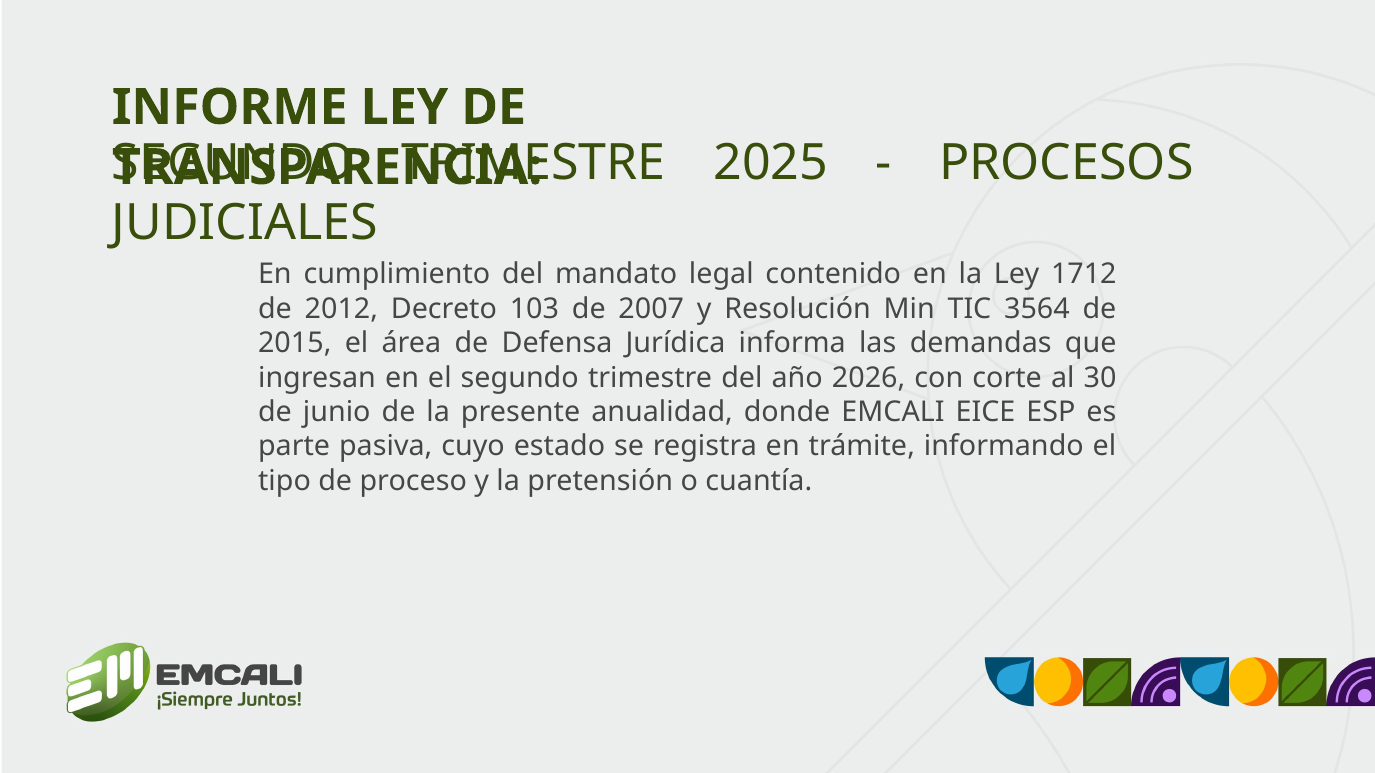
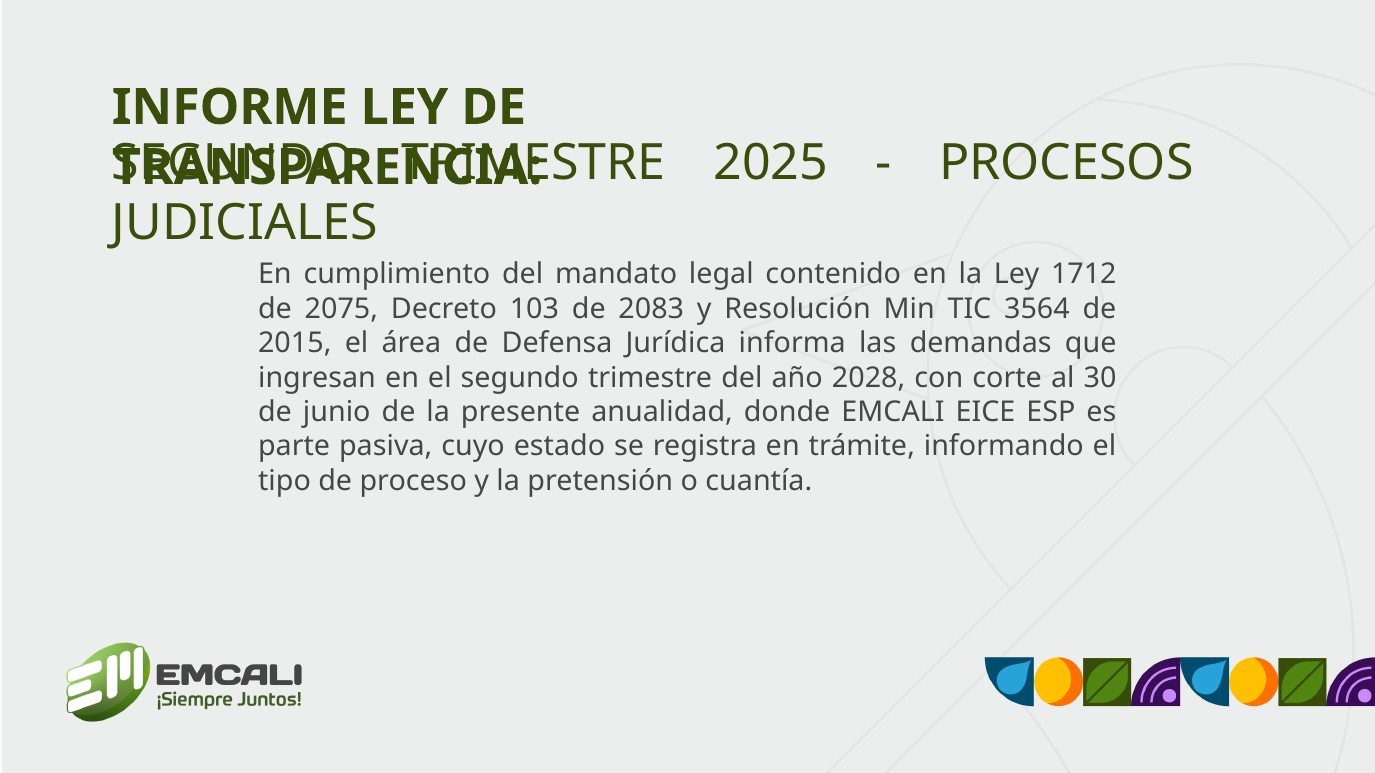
2012: 2012 -> 2075 (341, 309)
2007: 2007 -> 2083 (651, 309)
2026: 2026 -> 2028 (869, 378)
